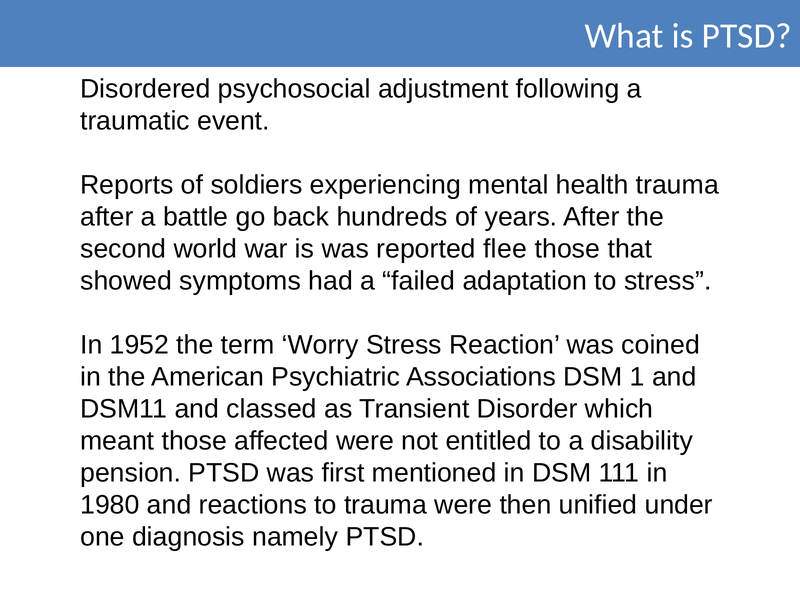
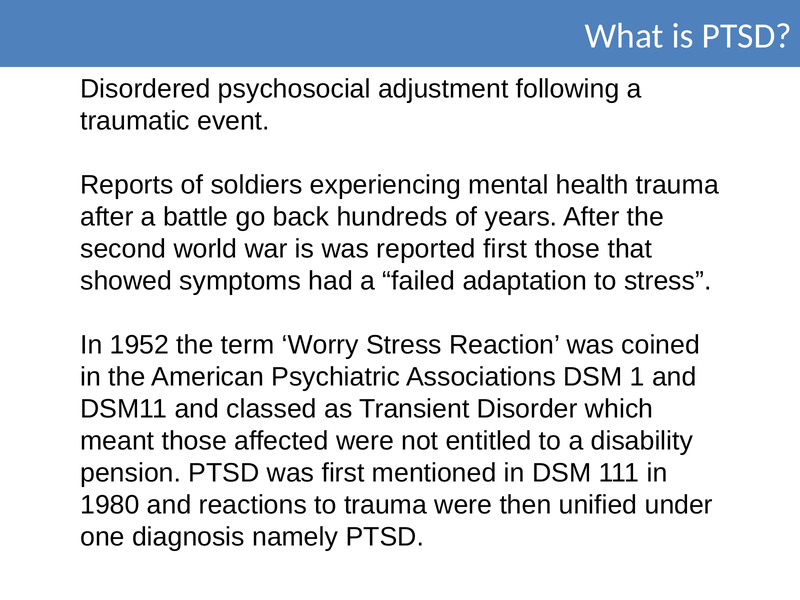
reported flee: flee -> first (505, 249)
